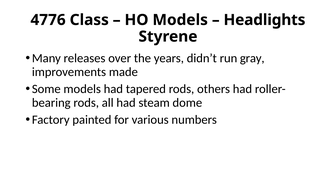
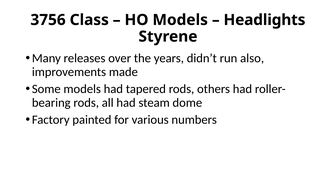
4776: 4776 -> 3756 (48, 20)
gray: gray -> also (252, 58)
